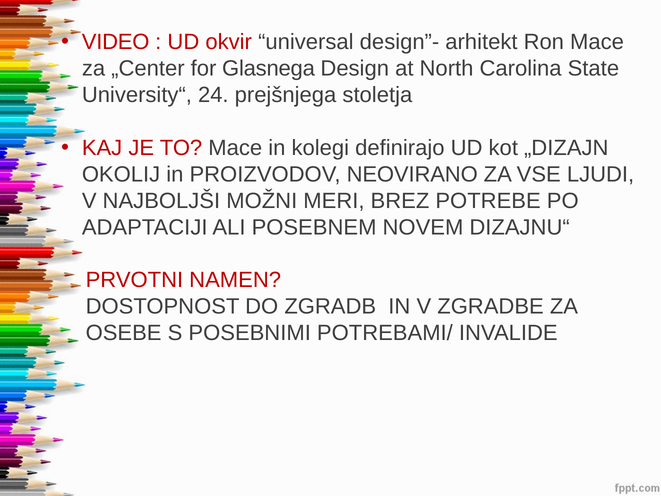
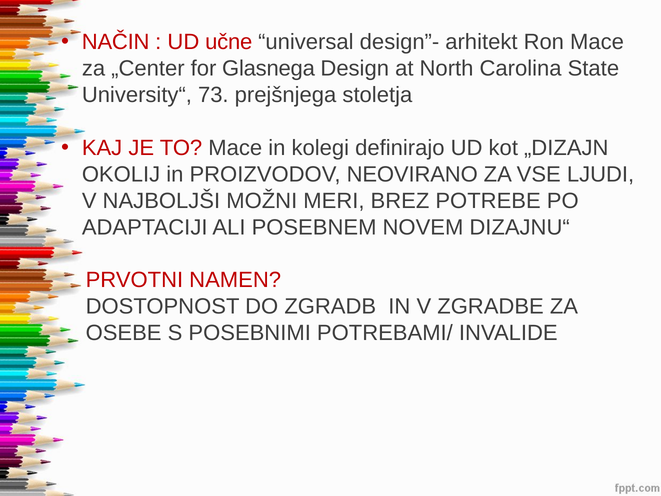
VIDEO: VIDEO -> NAČIN (116, 42)
okvir: okvir -> učne (229, 42)
24: 24 -> 73 (213, 95)
